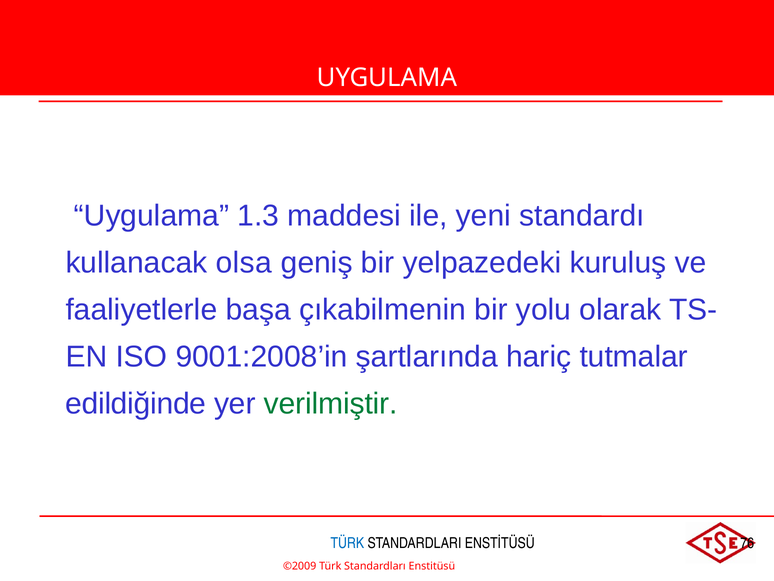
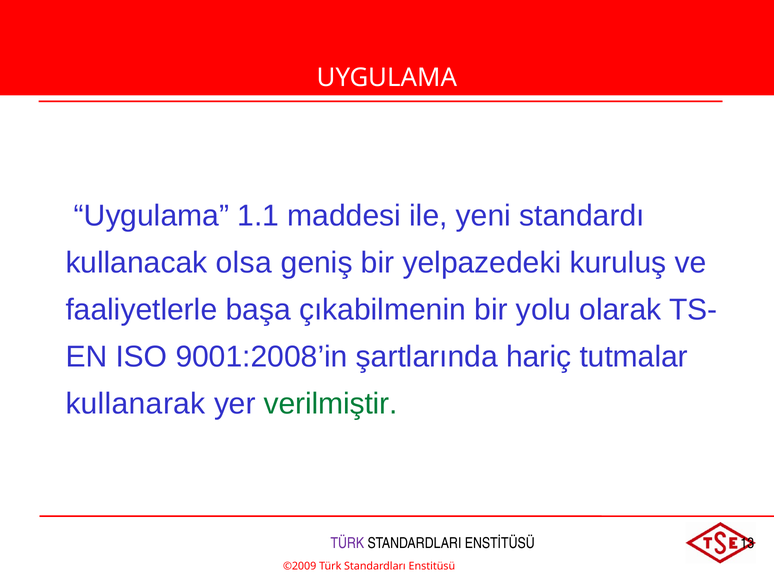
1.3: 1.3 -> 1.1 (258, 215)
edildiğinde: edildiğinde -> kullanarak (135, 403)
TÜRK colour: blue -> purple (347, 543)
76: 76 -> 13 (747, 543)
